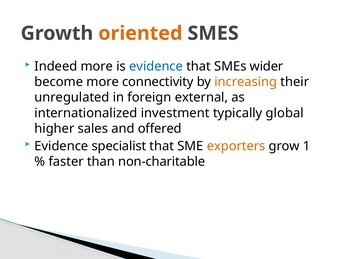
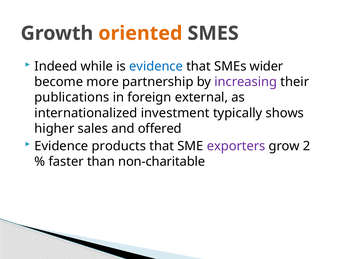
Indeed more: more -> while (97, 66)
connectivity: connectivity -> partnership (158, 82)
increasing colour: orange -> purple (246, 82)
unregulated: unregulated -> publications (72, 97)
global: global -> shows (285, 113)
specialist: specialist -> products (119, 146)
exporters colour: orange -> purple (236, 146)
1: 1 -> 2 (307, 146)
